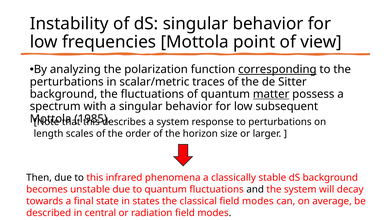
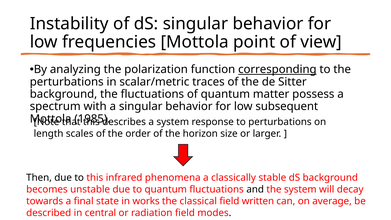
matter underline: present -> none (271, 94)
states: states -> works (146, 201)
classical field modes: modes -> written (258, 201)
